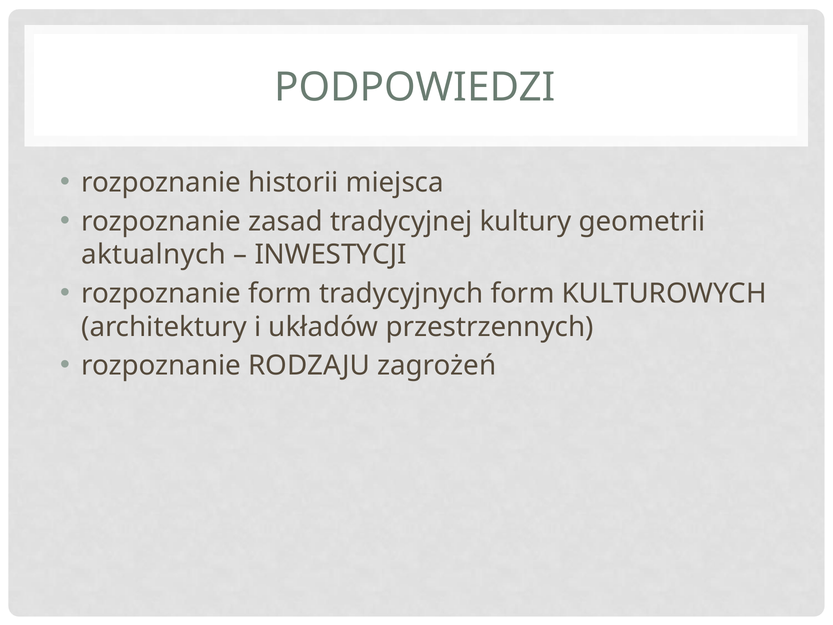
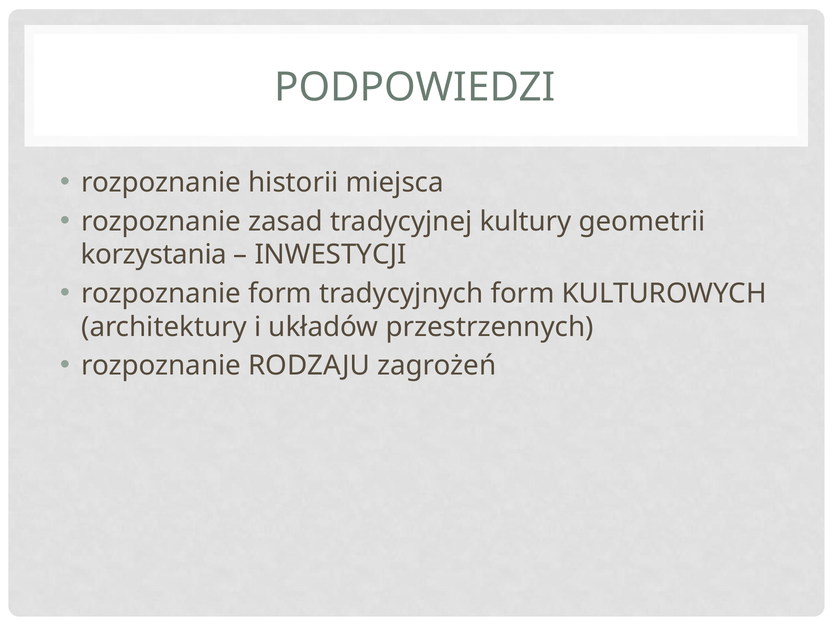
aktualnych: aktualnych -> korzystania (154, 255)
